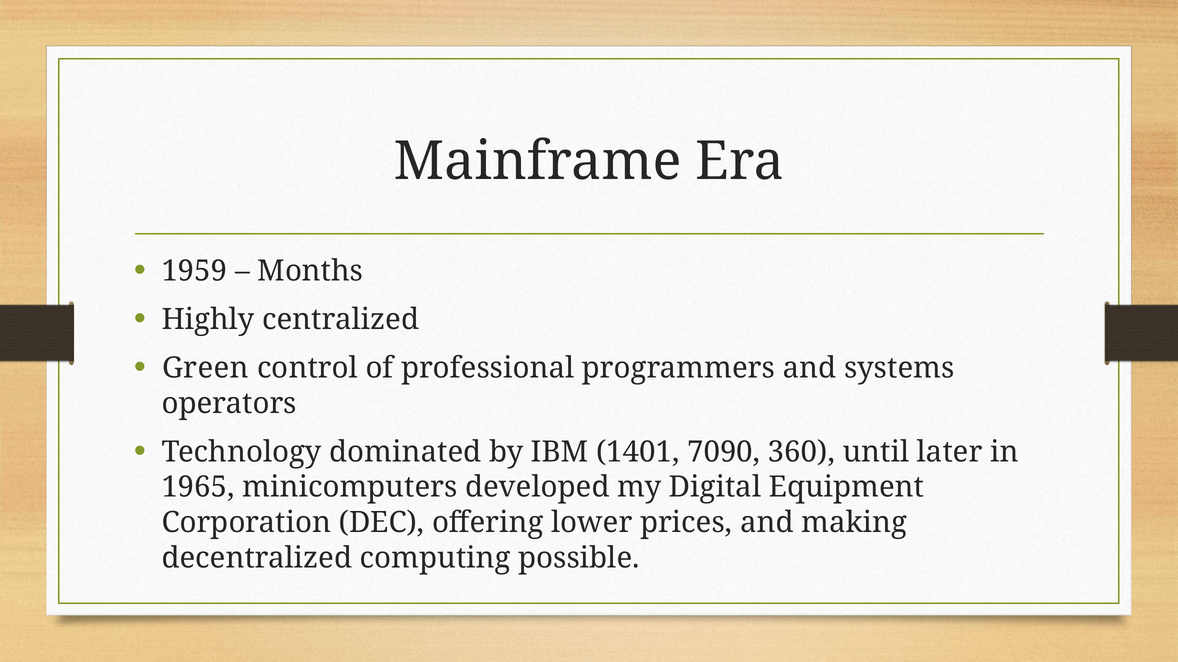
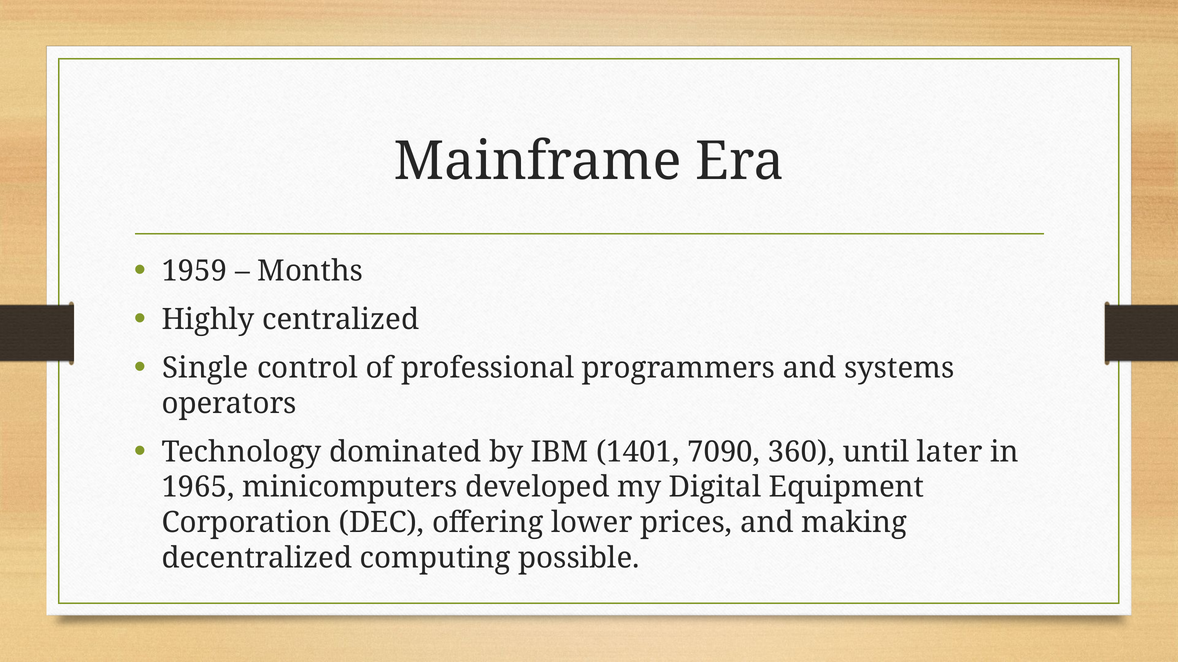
Green: Green -> Single (205, 368)
